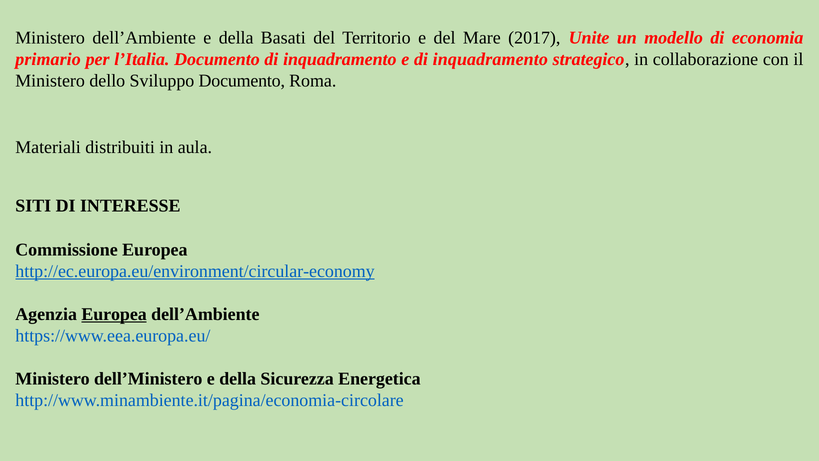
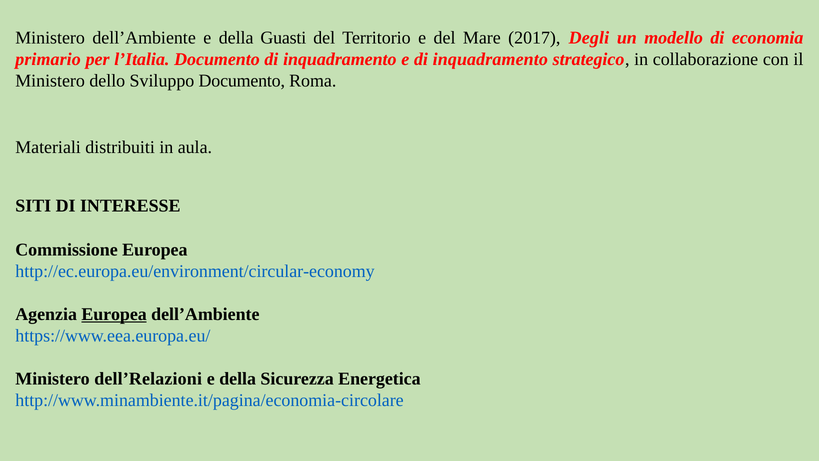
Basati: Basati -> Guasti (283, 38)
Unite: Unite -> Degli (589, 38)
http://ec.europa.eu/environment/circular-economy underline: present -> none (195, 271)
dell’Ministero: dell’Ministero -> dell’Relazioni (148, 378)
